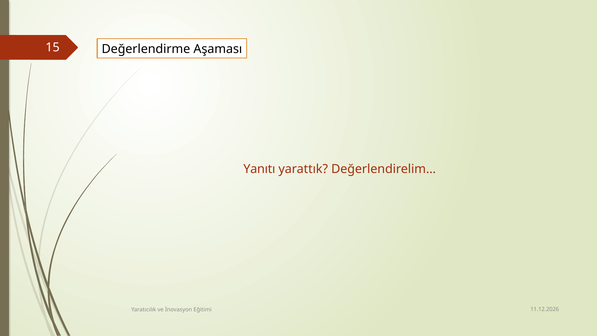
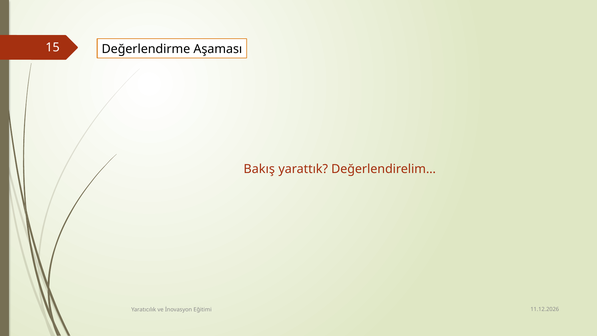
Yanıtı: Yanıtı -> Bakış (259, 169)
